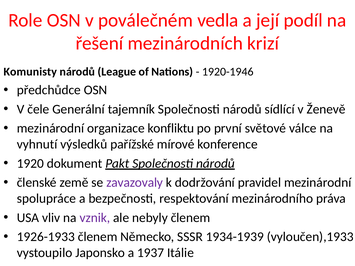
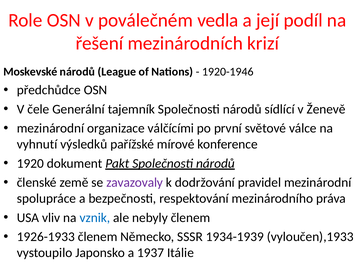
Komunisty: Komunisty -> Moskevské (30, 72)
konfliktu: konfliktu -> válčícími (171, 128)
vznik colour: purple -> blue (95, 218)
